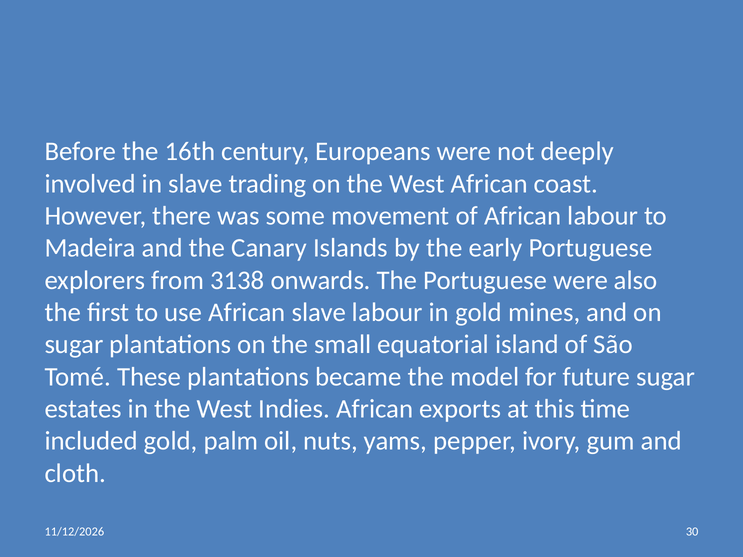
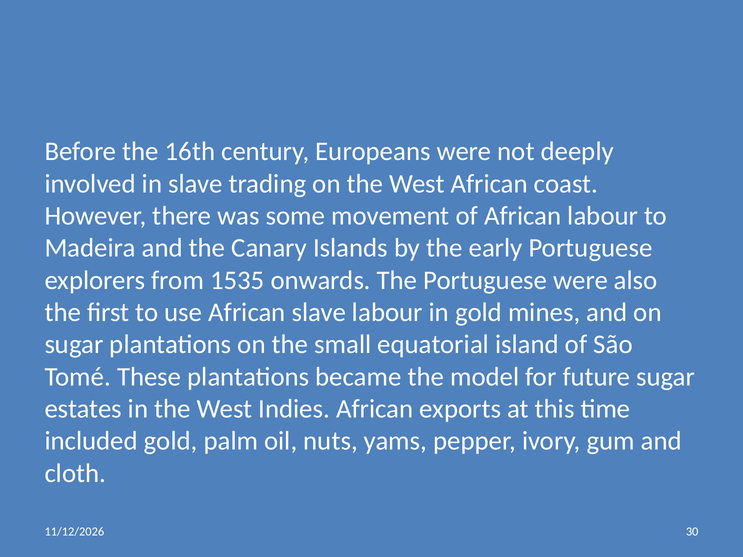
3138: 3138 -> 1535 (237, 280)
